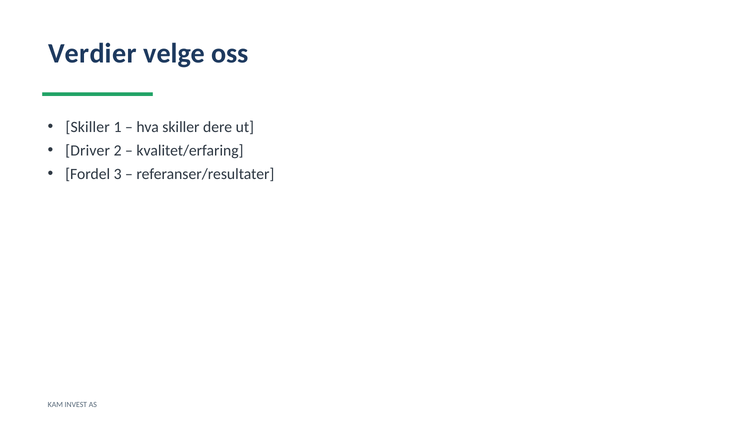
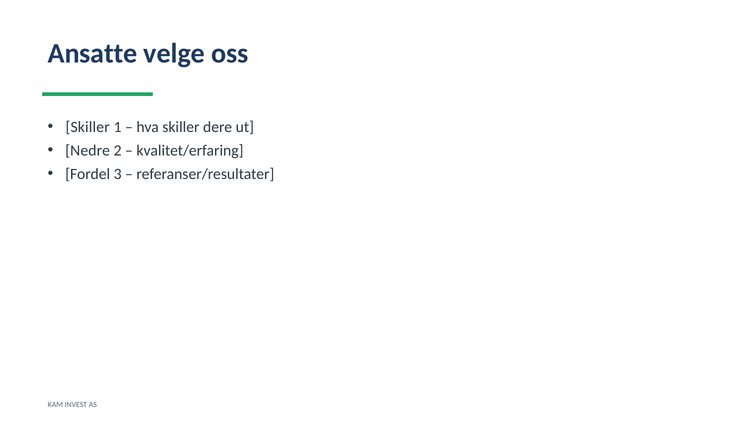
Verdier: Verdier -> Ansatte (93, 54)
Driver: Driver -> Nedre (88, 150)
